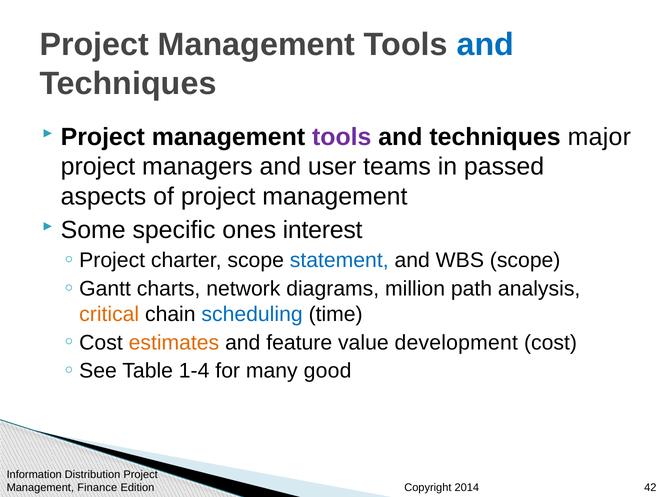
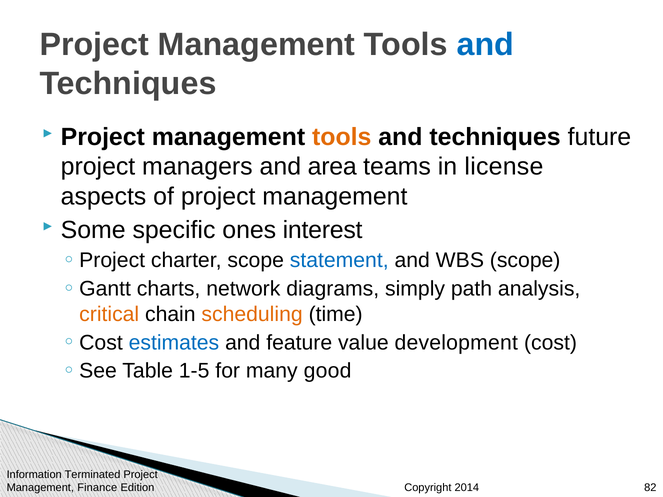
tools colour: purple -> orange (342, 137)
major: major -> future (599, 137)
user: user -> area (332, 167)
passed: passed -> license (504, 167)
million: million -> simply (415, 289)
scheduling colour: blue -> orange (252, 314)
estimates colour: orange -> blue (174, 343)
1-4: 1-4 -> 1-5 (194, 371)
Distribution: Distribution -> Terminated (93, 475)
42: 42 -> 82 (650, 488)
